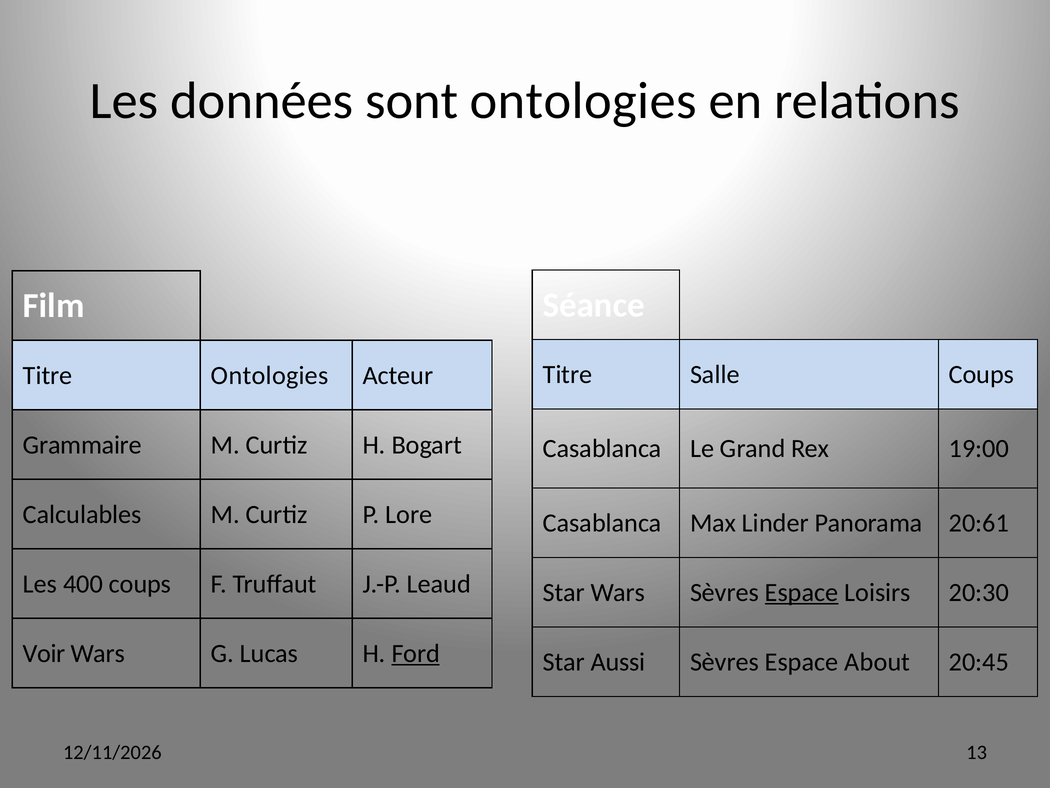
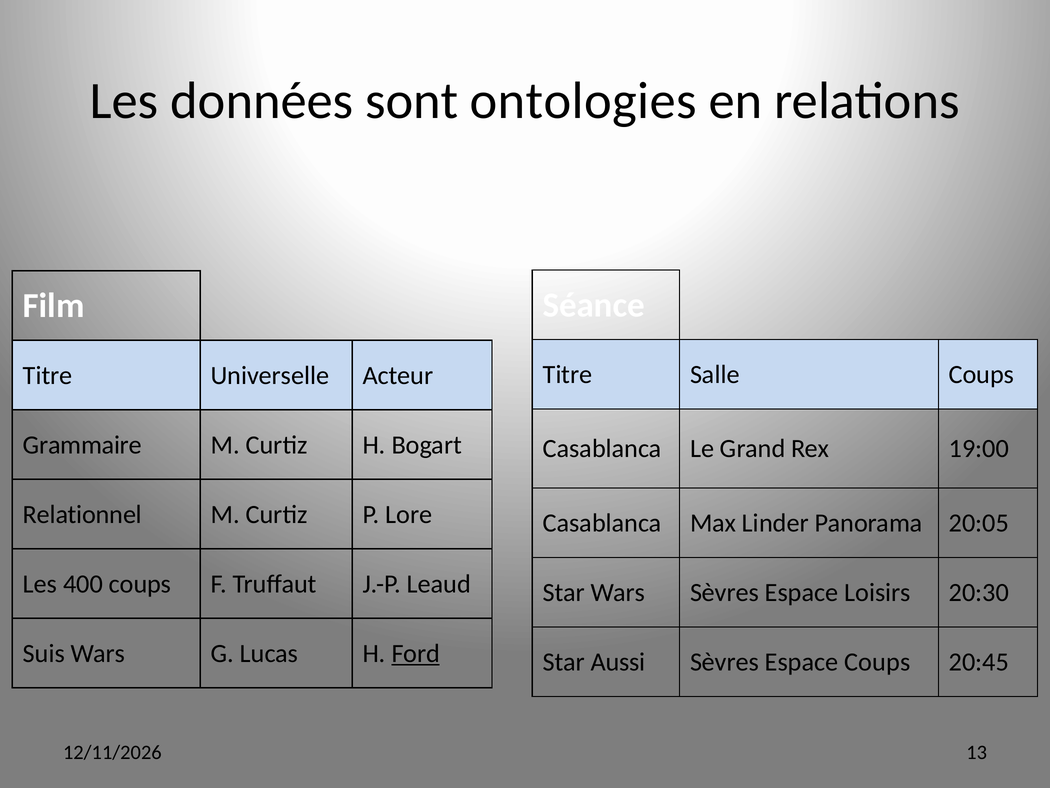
Titre Ontologies: Ontologies -> Universelle (270, 375)
Calculables: Calculables -> Relationnel (82, 514)
20:61: 20:61 -> 20:05 (979, 523)
Espace underline: present -> none (802, 592)
Voir: Voir -> Suis (44, 653)
Espace About: About -> Coups (877, 662)
